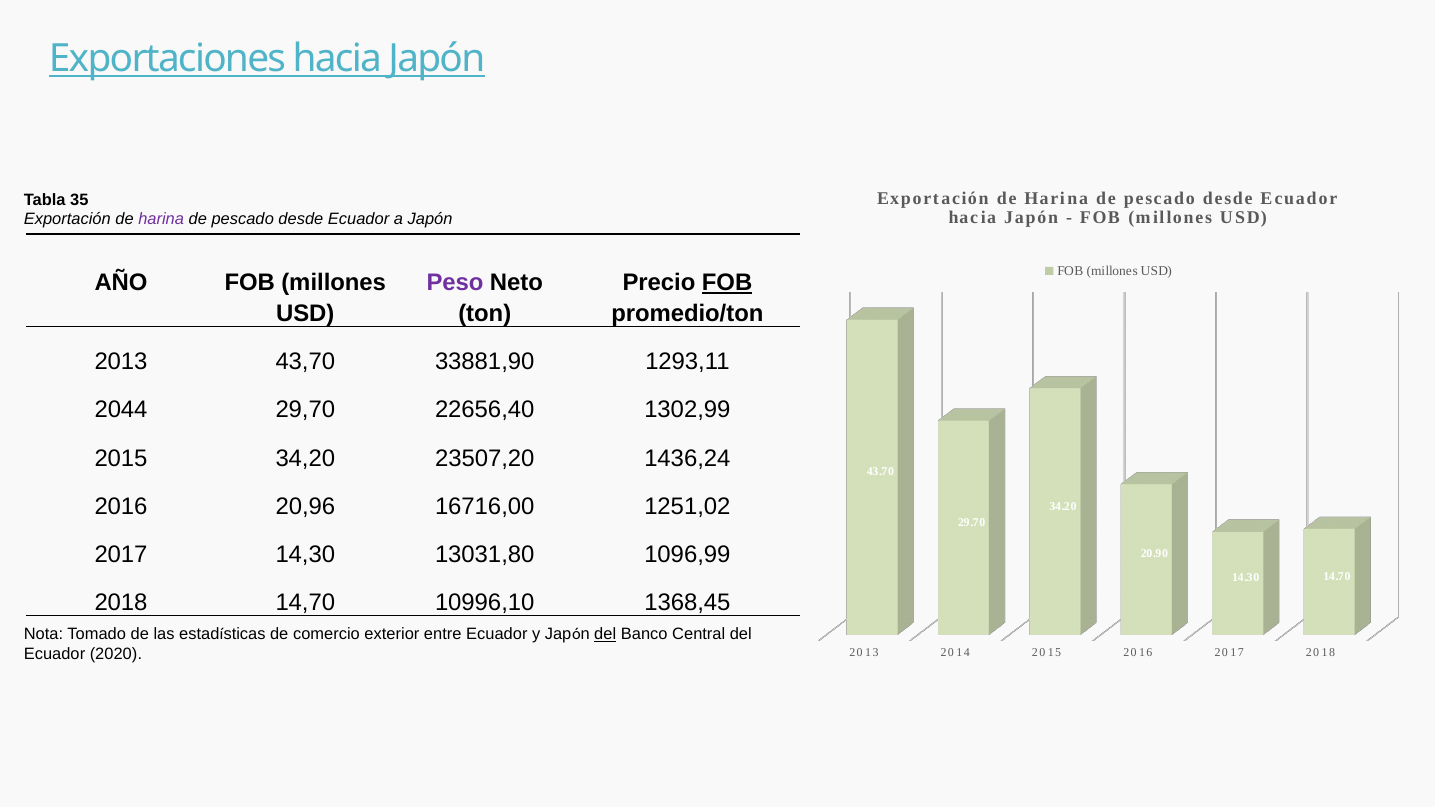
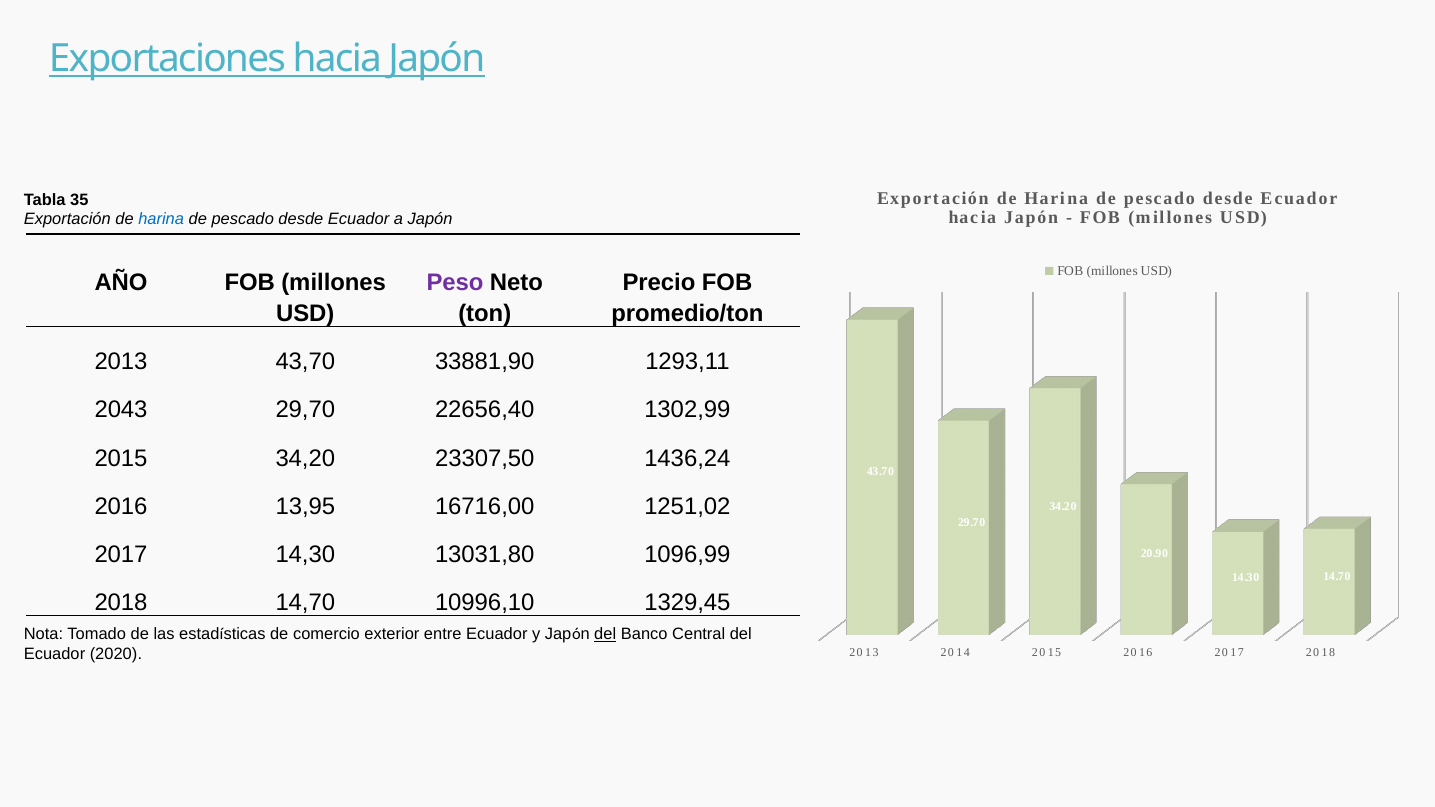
harina colour: purple -> blue (161, 219)
FOB underline: present -> none (727, 283)
2044: 2044 -> 2043 (121, 410)
23507,20: 23507,20 -> 23307,50 (485, 458)
20,96: 20,96 -> 13,95 (305, 507)
1368,45: 1368,45 -> 1329,45 (687, 603)
